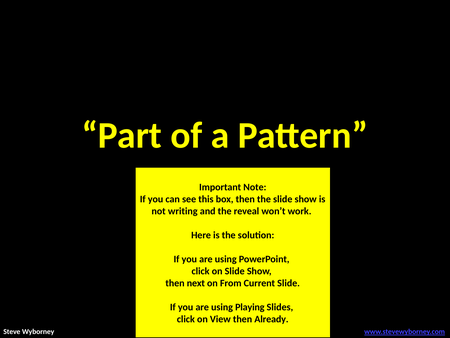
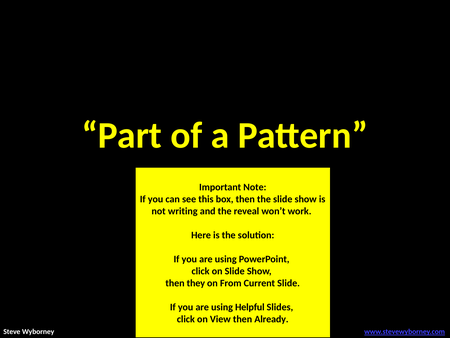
next: next -> they (196, 283)
Playing: Playing -> Helpful (250, 307)
